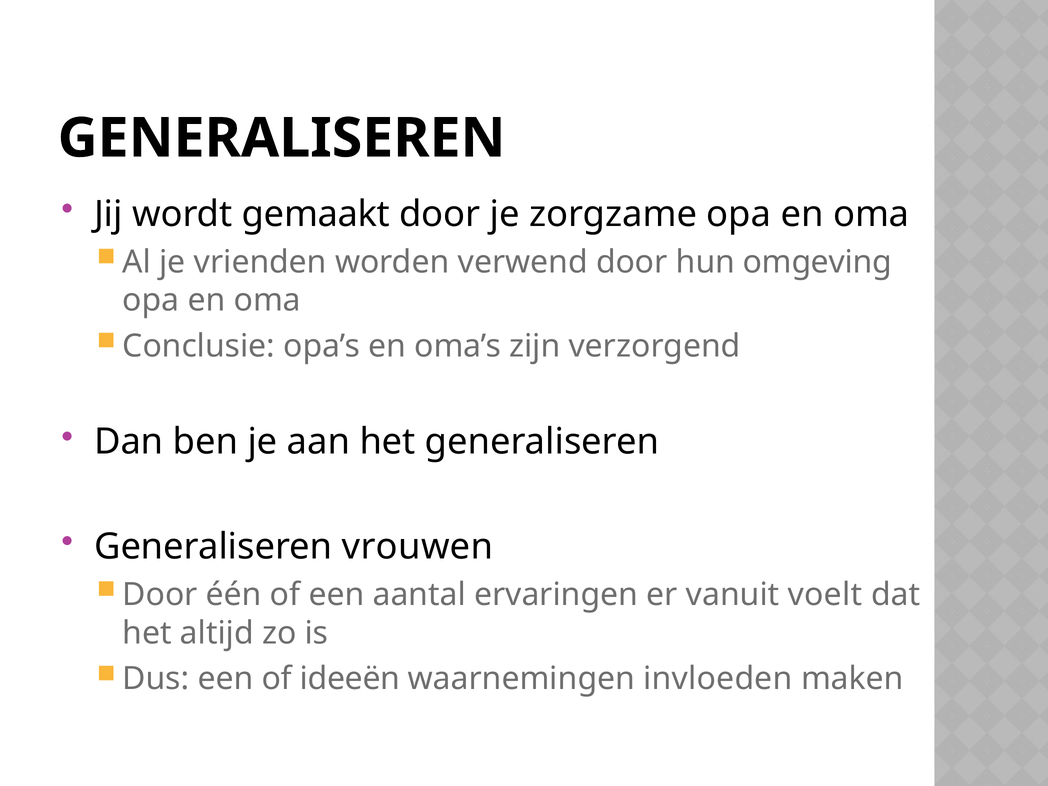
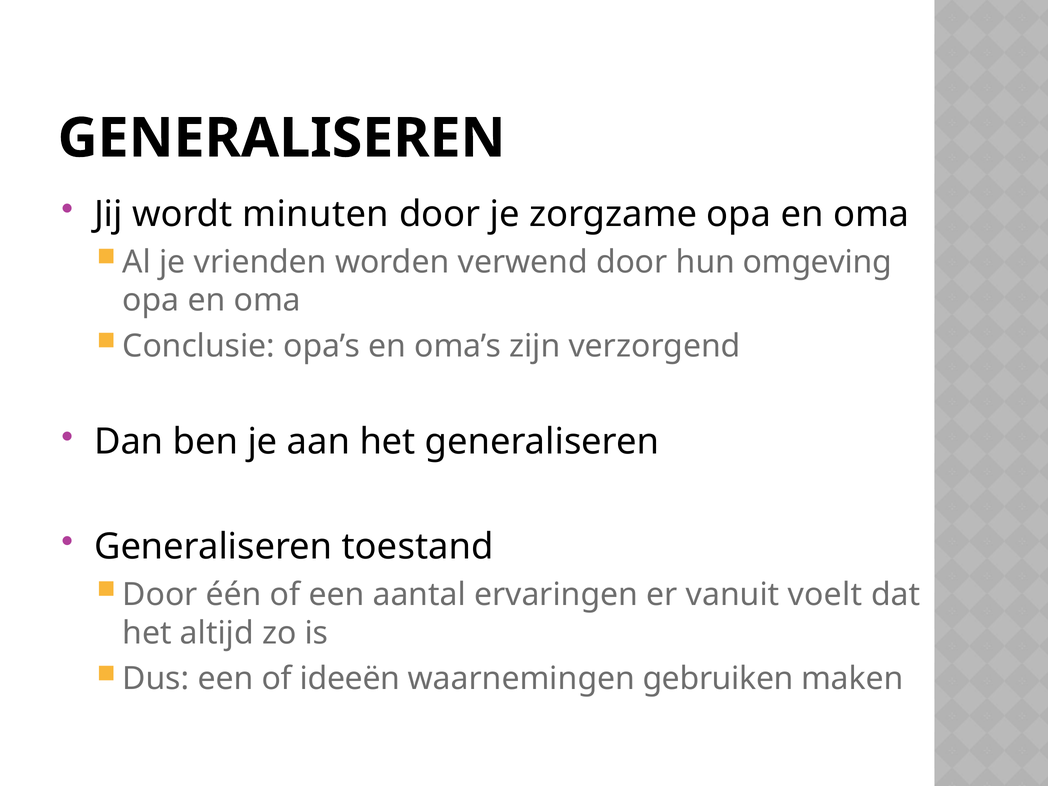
gemaakt: gemaakt -> minuten (316, 214)
vrouwen: vrouwen -> toestand (418, 547)
invloeden: invloeden -> gebruiken (718, 679)
